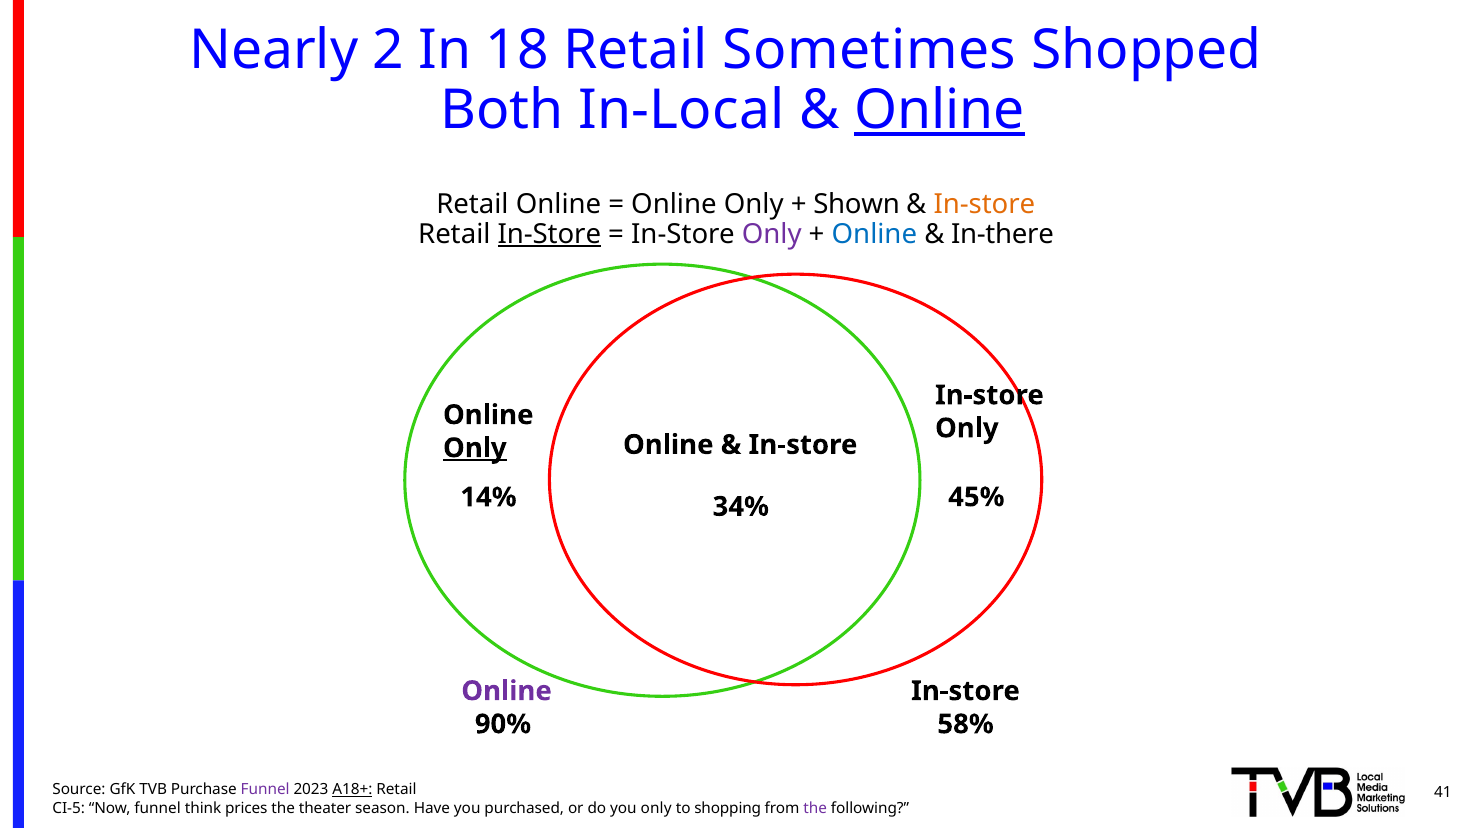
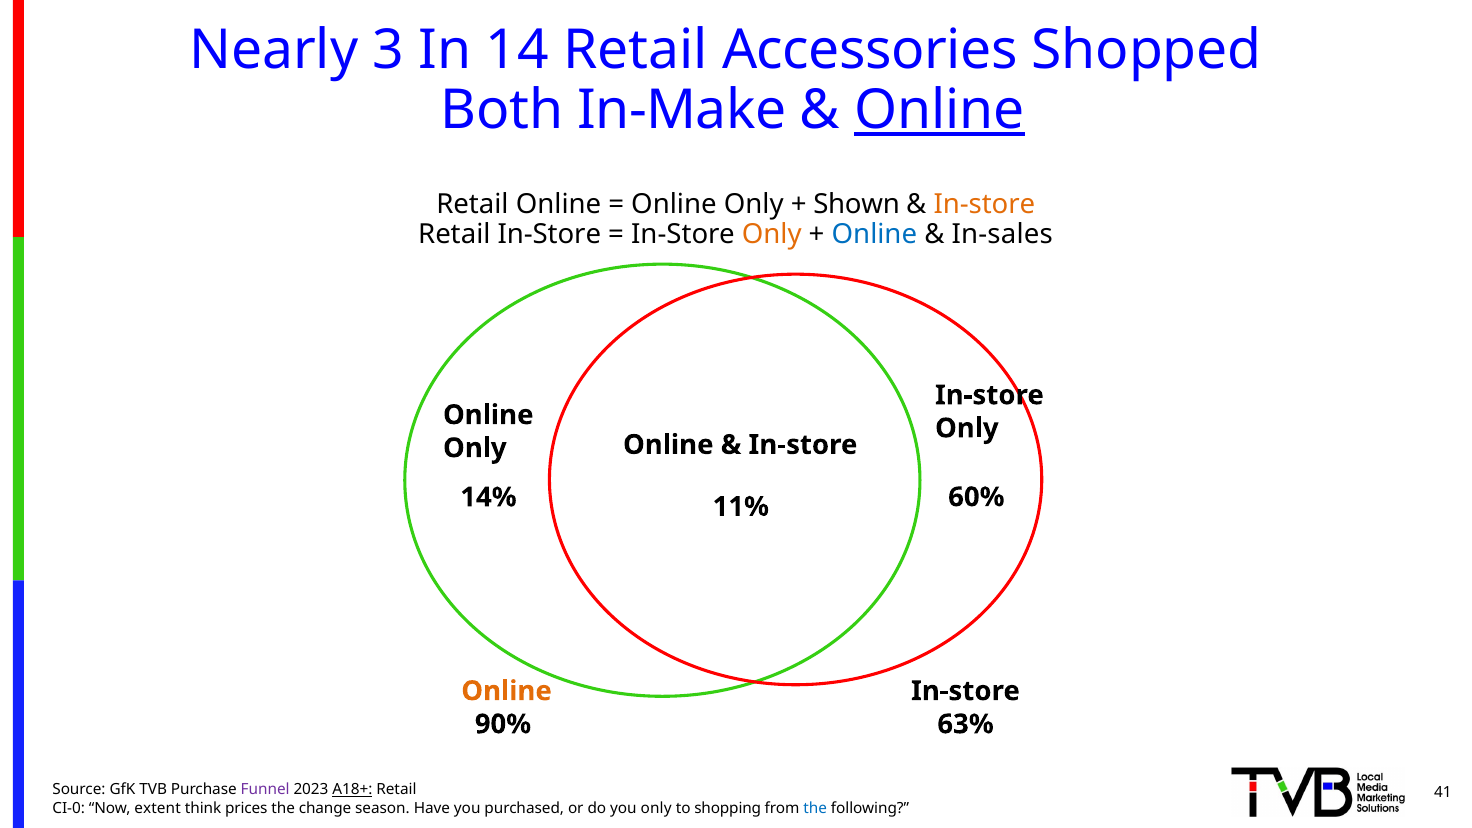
2: 2 -> 3 (388, 51)
18: 18 -> 14 (517, 51)
Sometimes: Sometimes -> Accessories (870, 51)
In-Local: In-Local -> In-Make (682, 110)
In-Store underline: present -> none (549, 234)
Only colour: purple -> orange (772, 234)
In-there: In-there -> In-sales (1002, 234)
Only underline: present -> none (475, 448)
45%: 45% -> 60% (976, 497)
34%: 34% -> 11% (741, 507)
Online colour: purple -> orange (507, 691)
58%: 58% -> 63% (966, 724)
CI-5: CI-5 -> CI-0 (69, 808)
Now funnel: funnel -> extent (158, 808)
theater: theater -> change (325, 808)
the colour: purple -> blue (815, 808)
